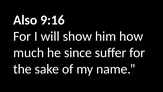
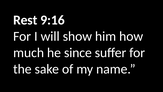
Also: Also -> Rest (25, 20)
